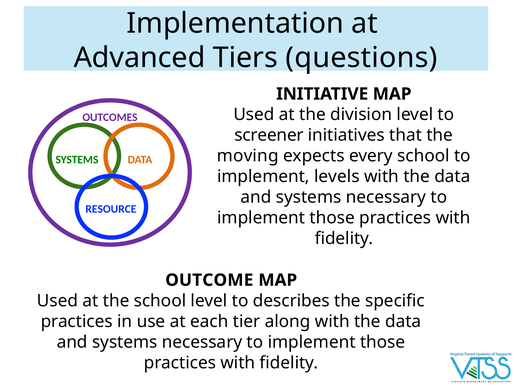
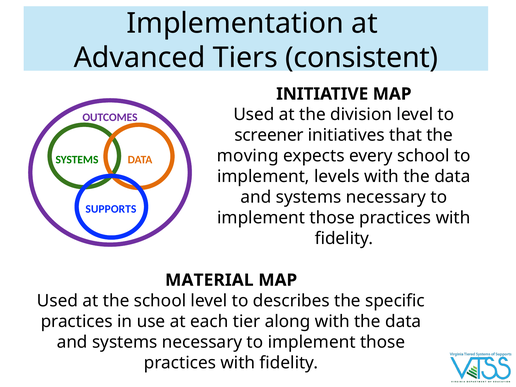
questions: questions -> consistent (362, 58)
RESOURCE: RESOURCE -> SUPPORTS (111, 209)
OUTCOME: OUTCOME -> MATERIAL (209, 280)
